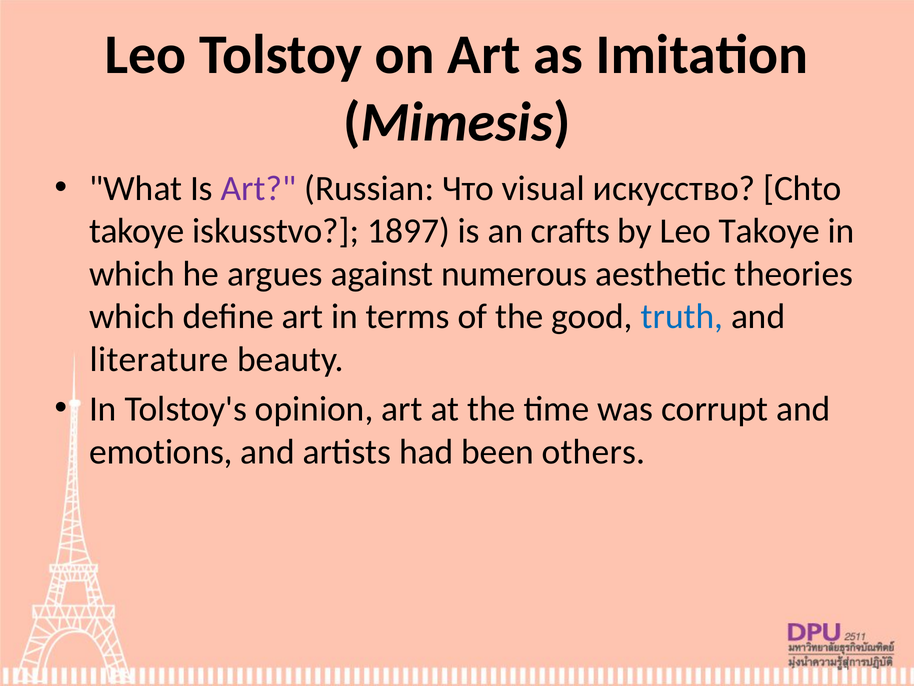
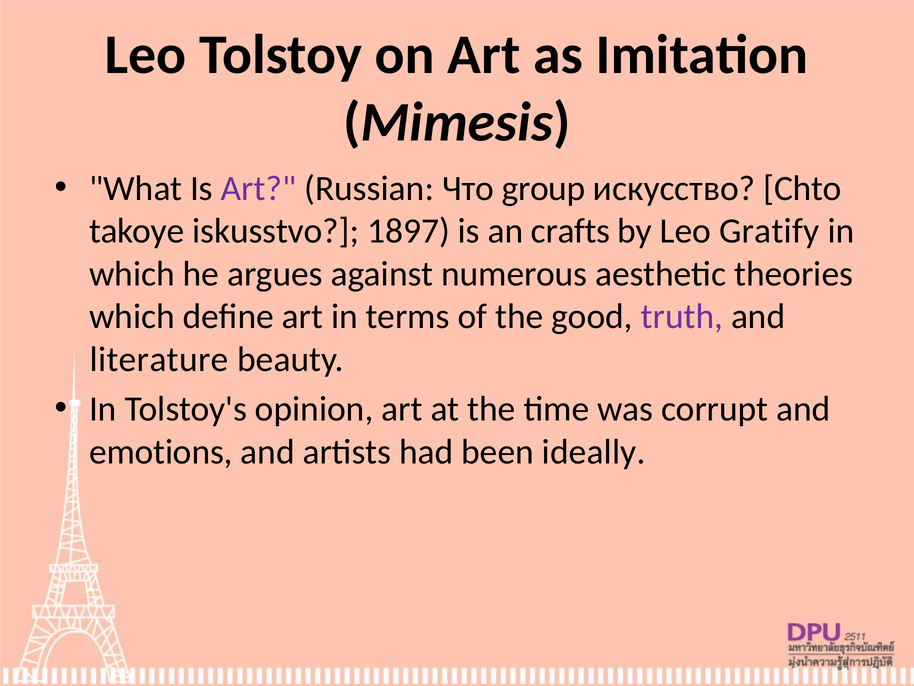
visual: visual -> group (544, 188)
Leo Takoye: Takoye -> Gratify (769, 231)
truth colour: blue -> purple (682, 316)
others: others -> ideally (594, 452)
